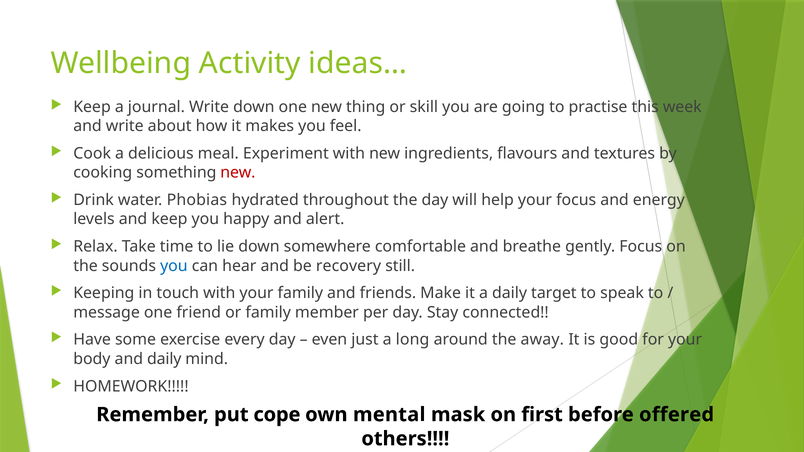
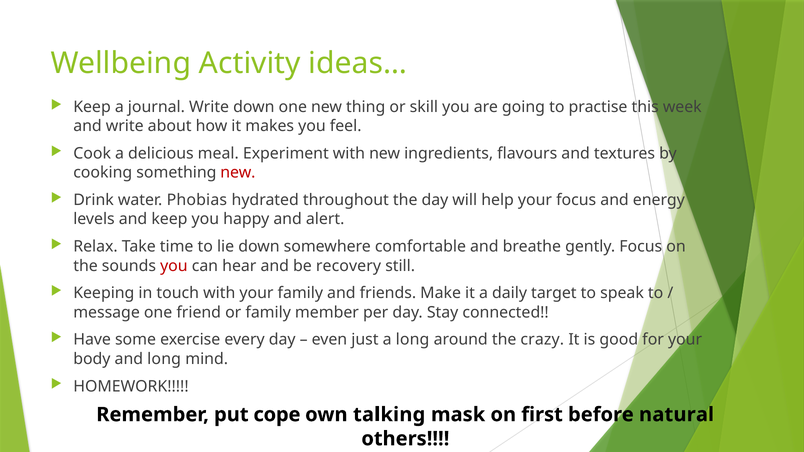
you colour: blue -> red (174, 266)
away: away -> crazy (542, 340)
and daily: daily -> long (164, 359)
mental: mental -> talking (389, 415)
offered: offered -> natural (677, 415)
